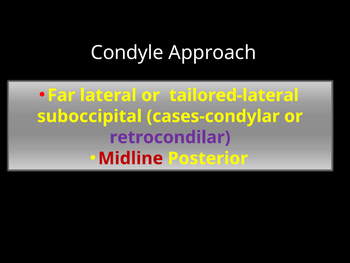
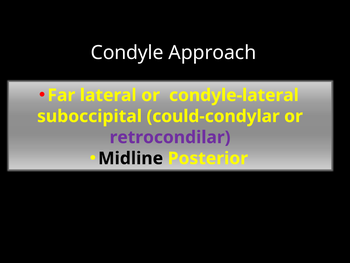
tailored-lateral: tailored-lateral -> condyle-lateral (234, 95)
cases-condylar: cases-condylar -> could-condylar (213, 116)
Midline colour: red -> black (131, 158)
